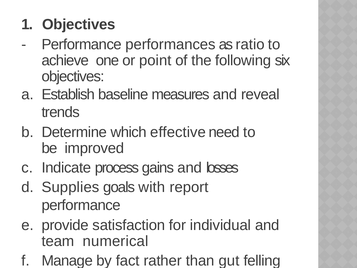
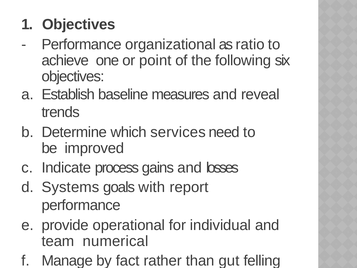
performances: performances -> organizational (171, 44)
effective: effective -> services (178, 132)
Supplies: Supplies -> Systems (70, 187)
satisfaction: satisfaction -> operational (129, 225)
